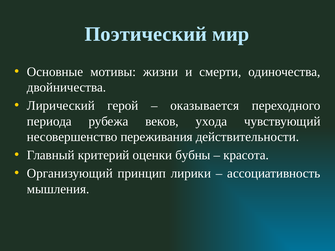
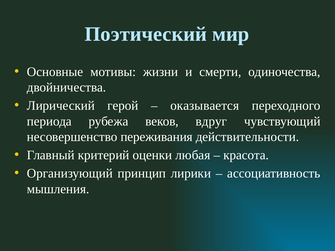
ухода: ухода -> вдруг (211, 121)
бубны: бубны -> любая (193, 155)
